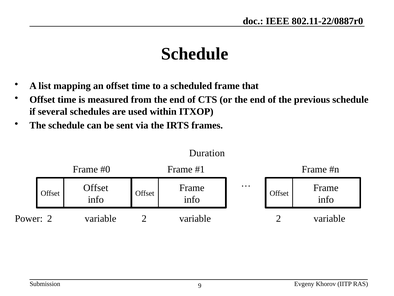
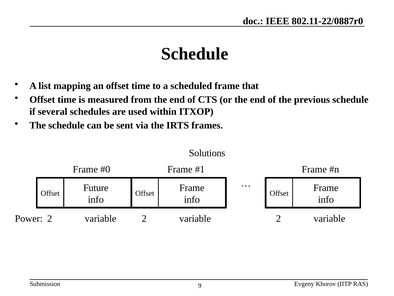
Duration: Duration -> Solutions (207, 153)
Offset: Offset -> Future (96, 188)
